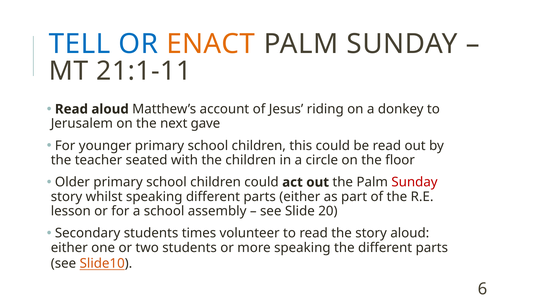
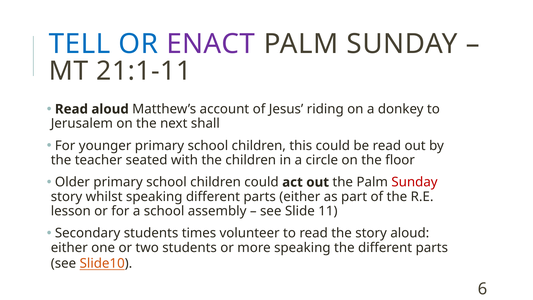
ENACT colour: orange -> purple (211, 44)
gave: gave -> shall (205, 123)
20: 20 -> 11 (328, 211)
